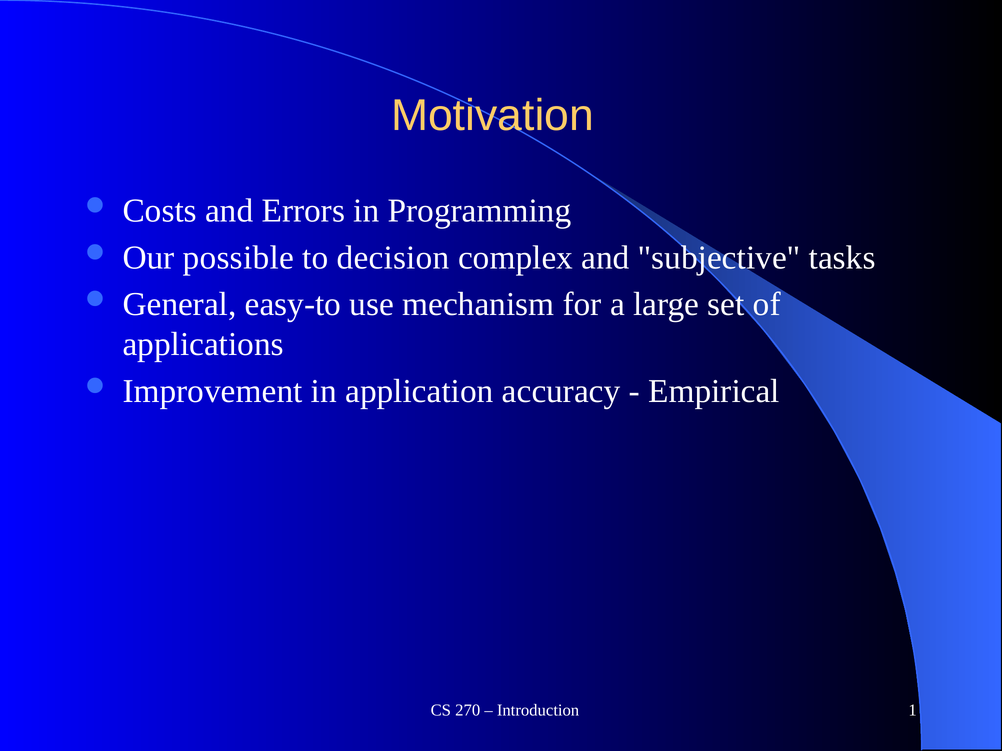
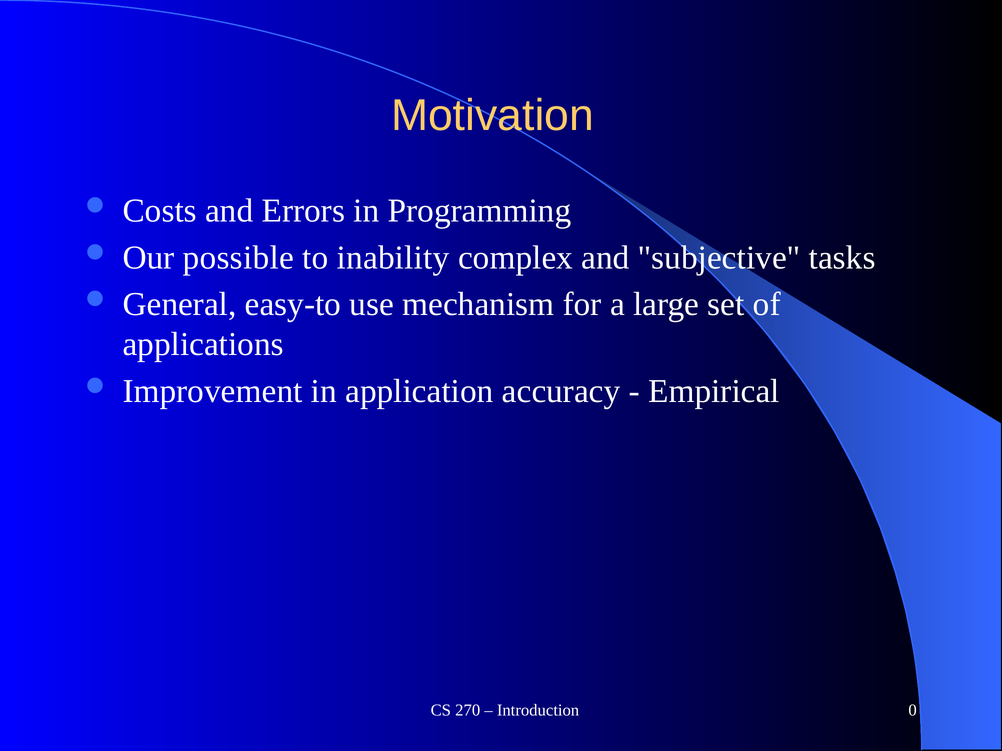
decision: decision -> inability (393, 258)
1: 1 -> 0 (913, 711)
